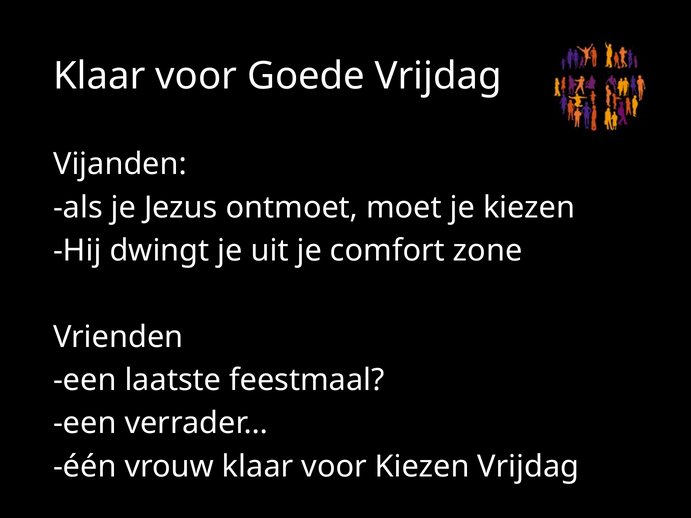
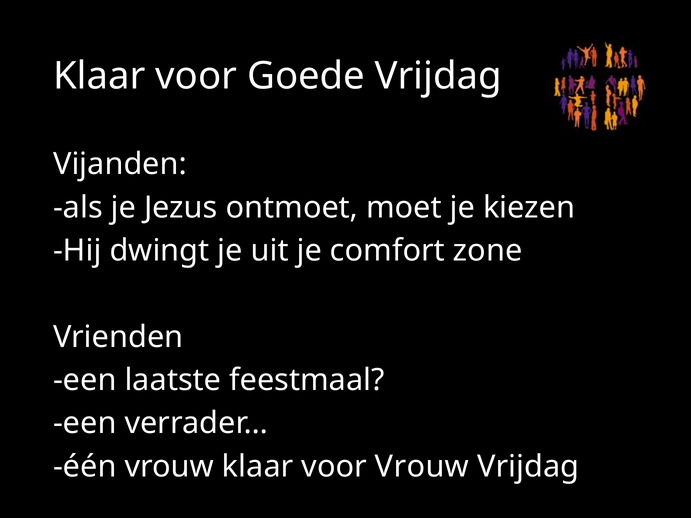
voor Kiezen: Kiezen -> Vrouw (422, 467)
